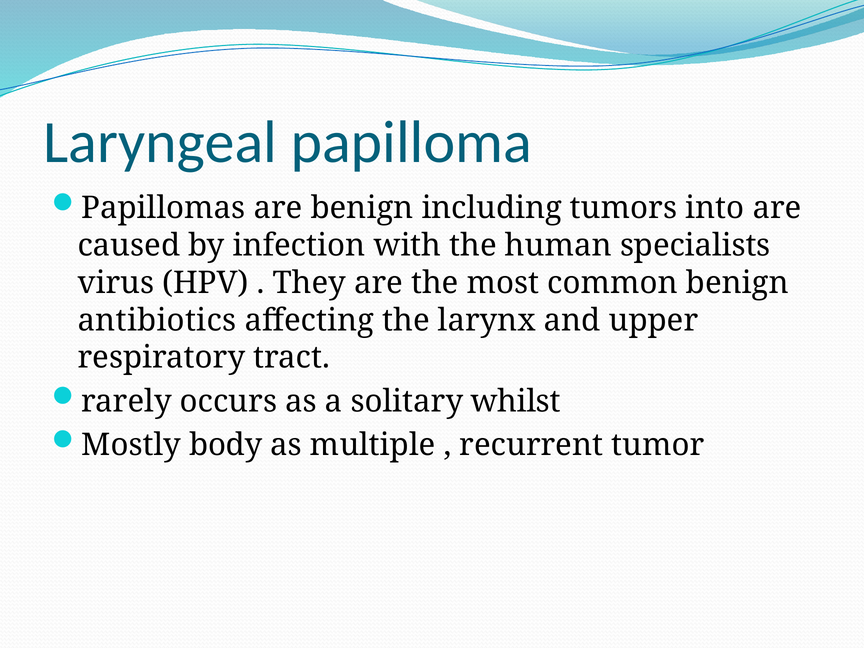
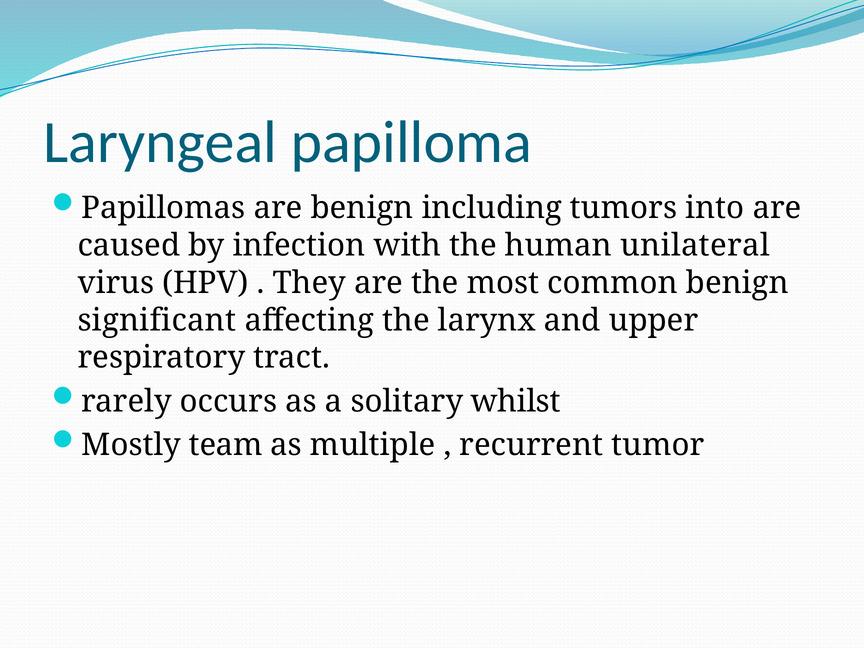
specialists: specialists -> unilateral (695, 245)
antibiotics: antibiotics -> significant (157, 320)
body: body -> team (226, 445)
